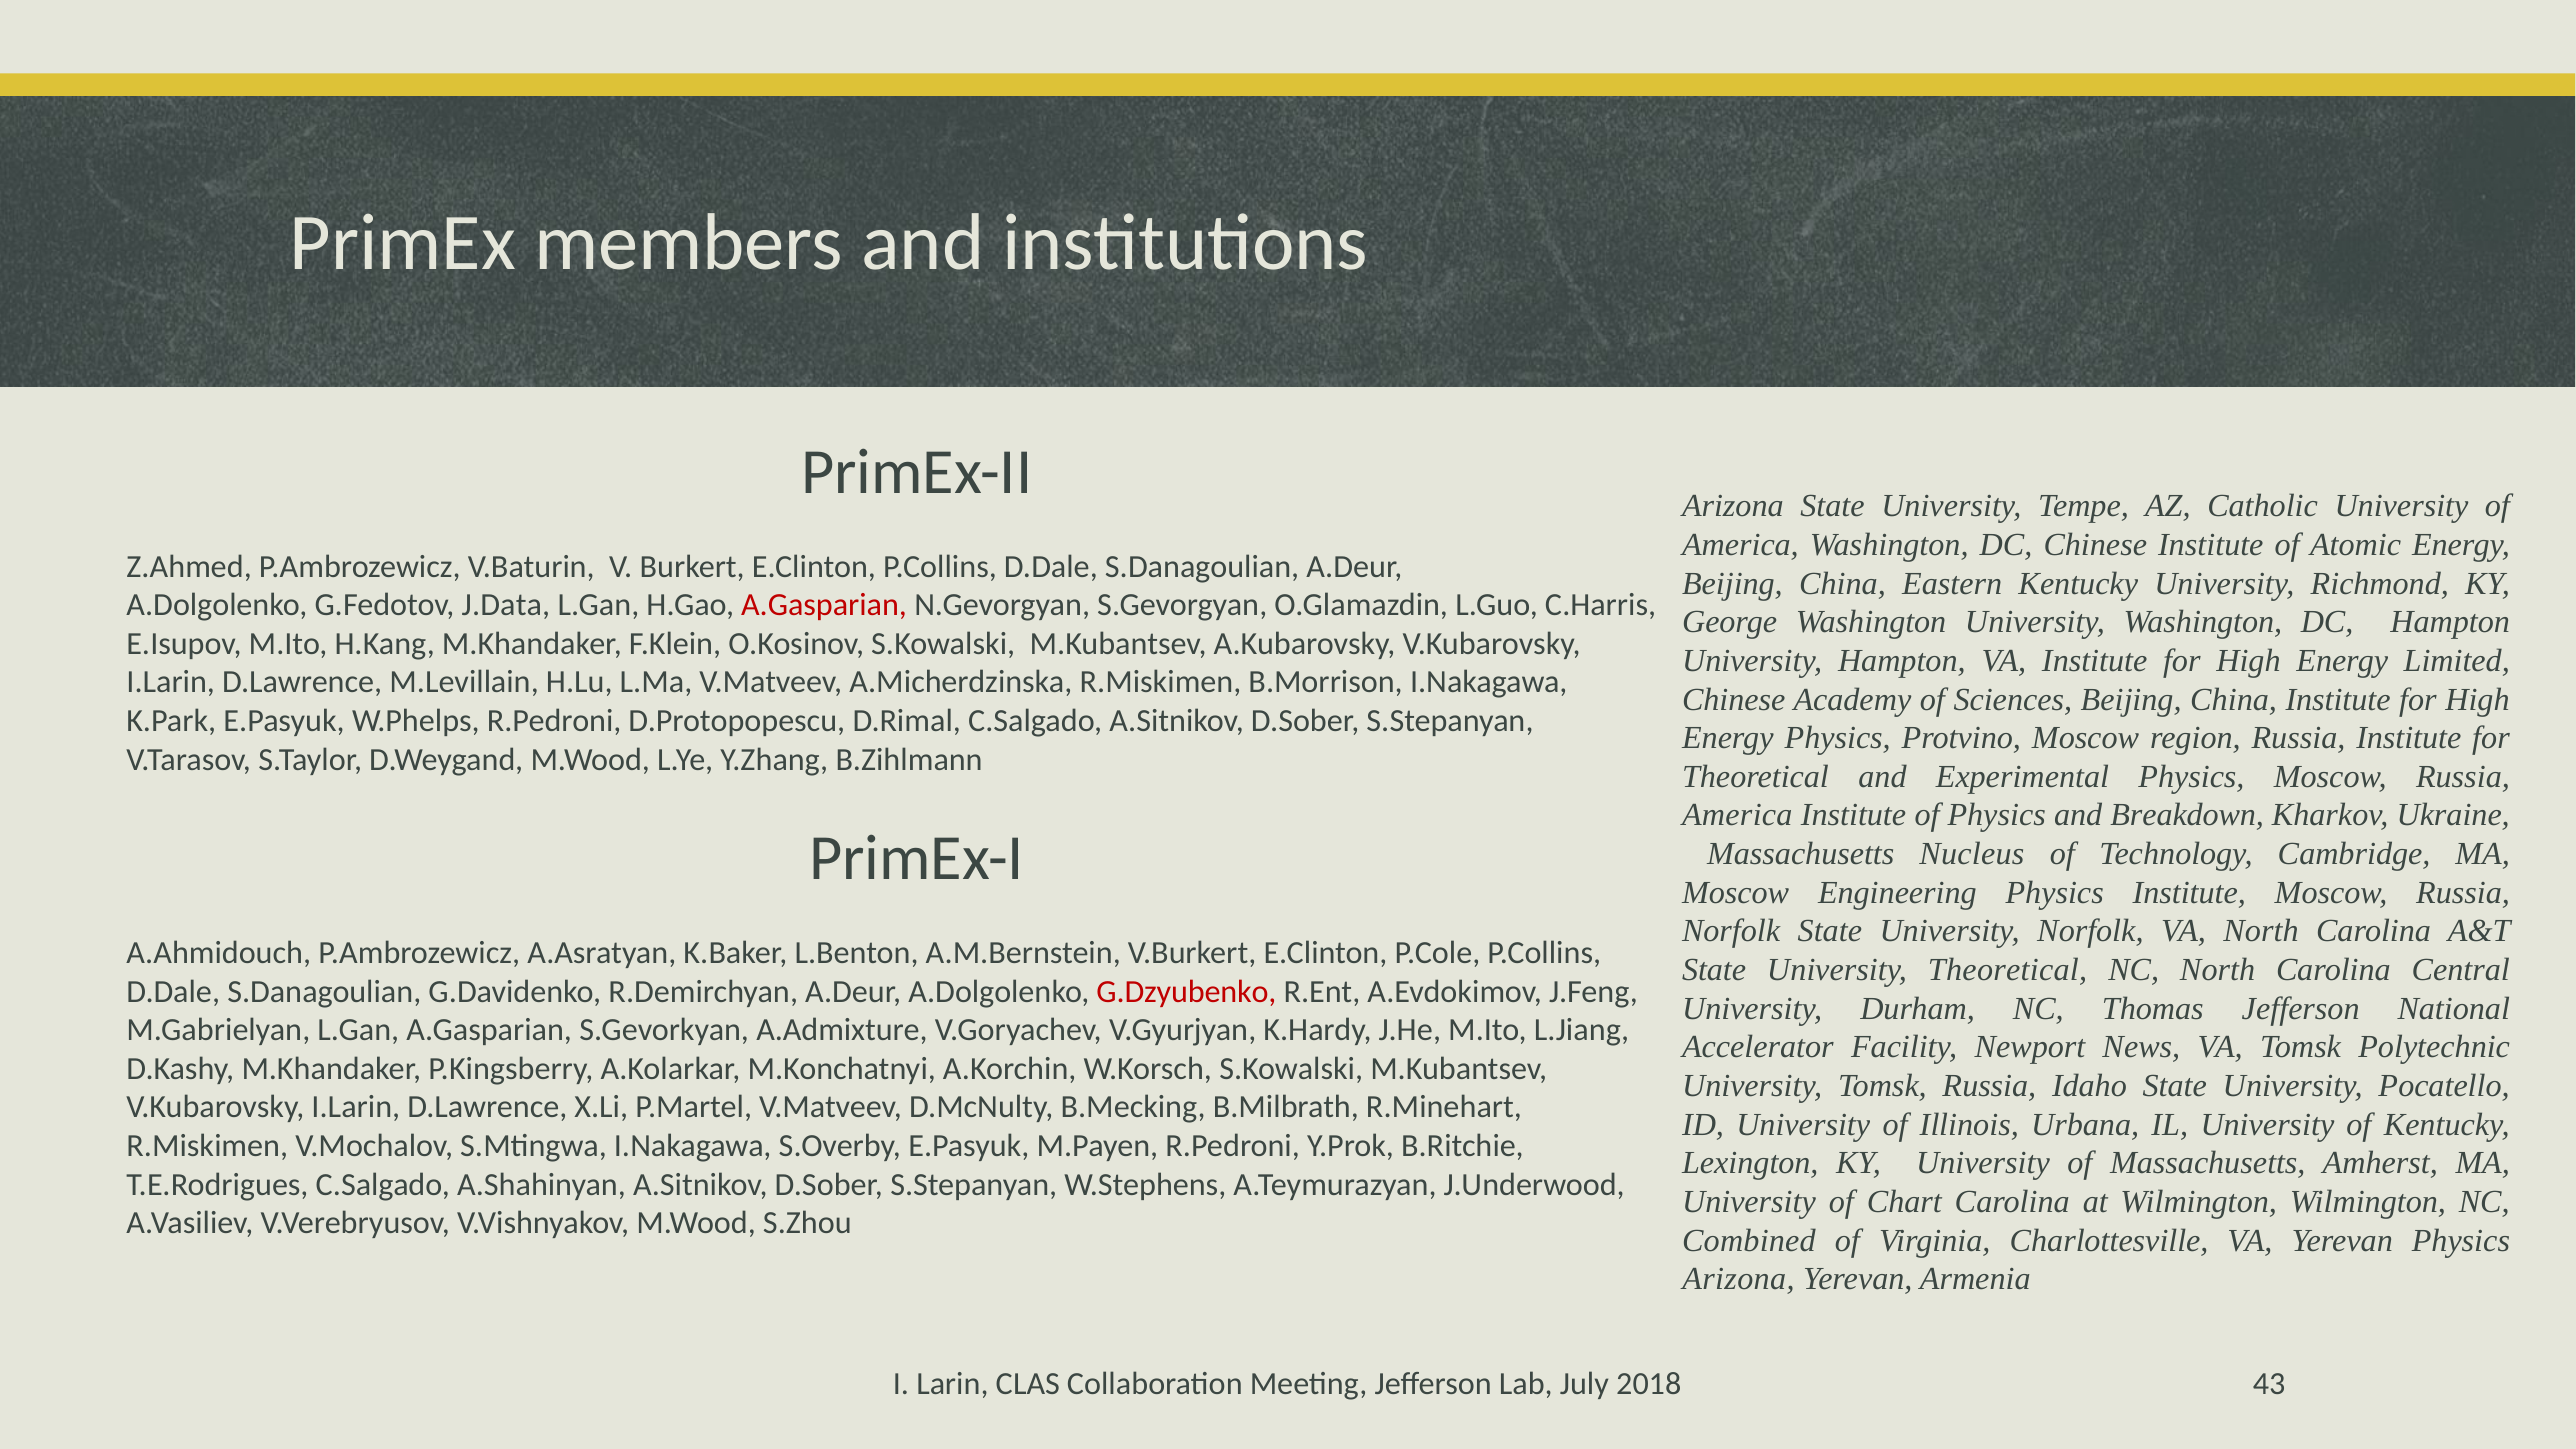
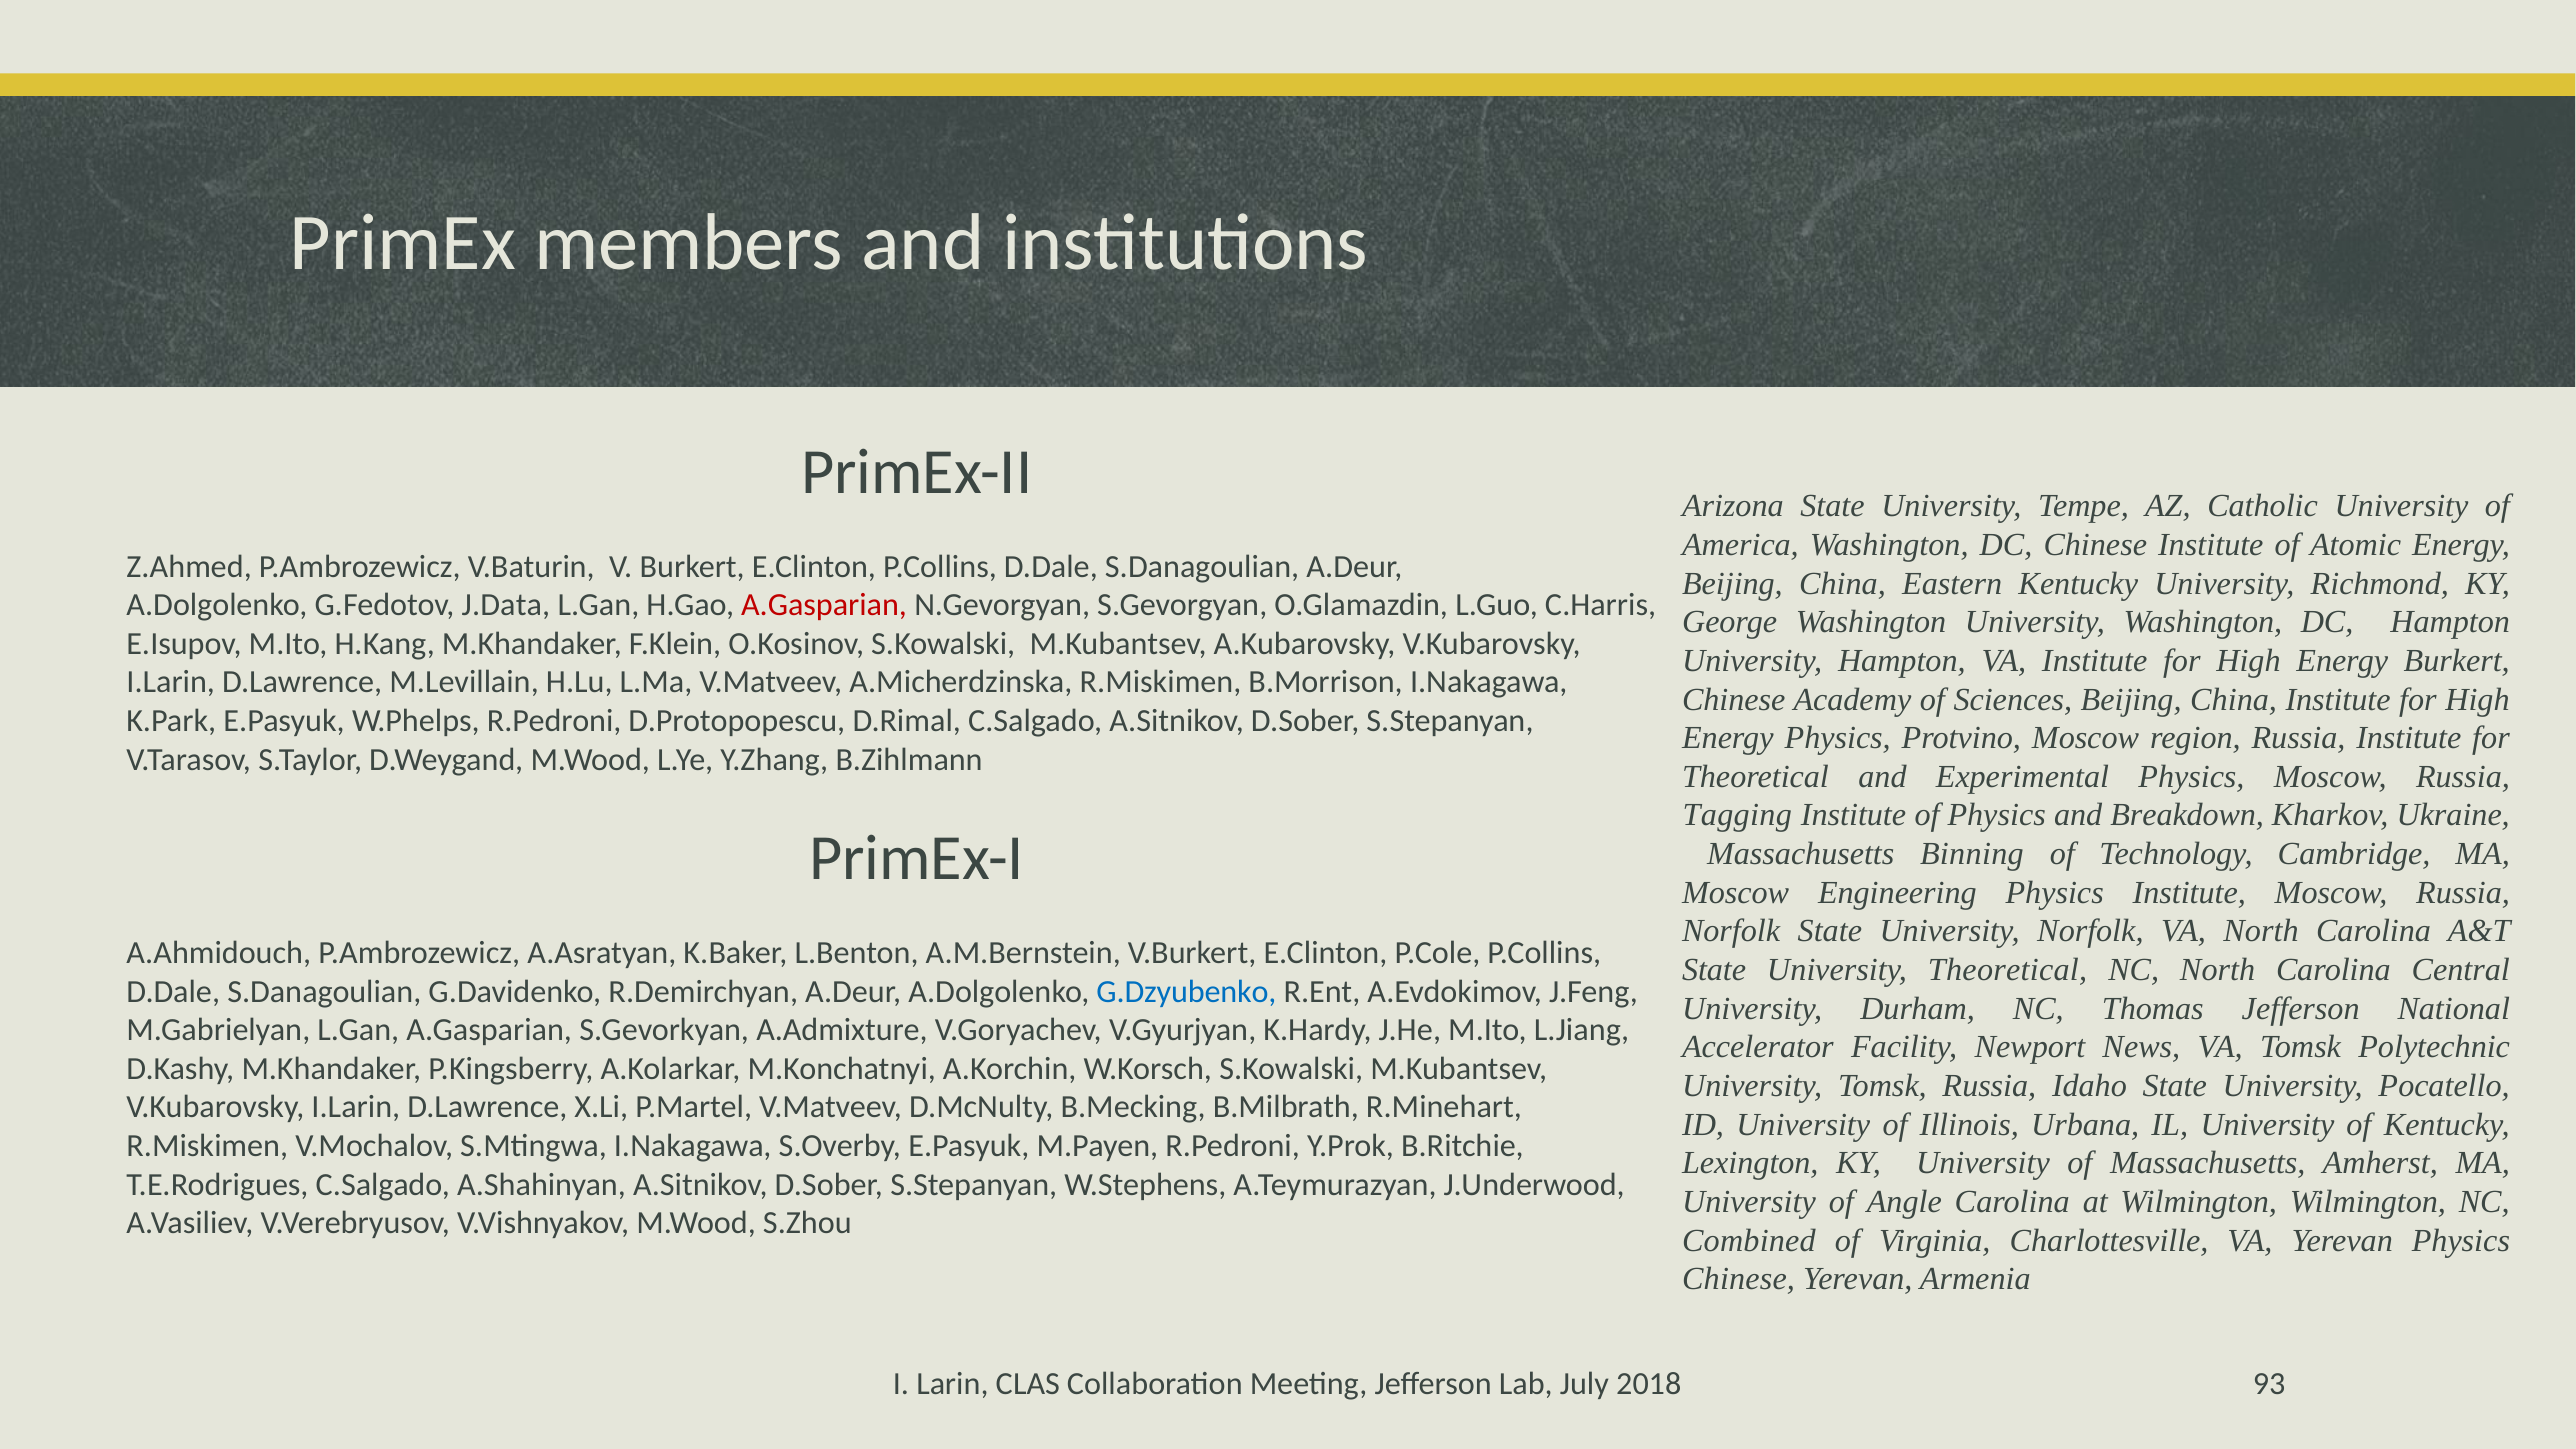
Energy Limited: Limited -> Burkert (2457, 661)
America: America -> Tagging (1737, 815)
Nucleus: Nucleus -> Binning (1972, 854)
G.Dzyubenko colour: red -> blue (1186, 991)
Chart: Chart -> Angle (1904, 1202)
Arizona: Arizona -> Chinese (1739, 1279)
43: 43 -> 93 (2269, 1383)
